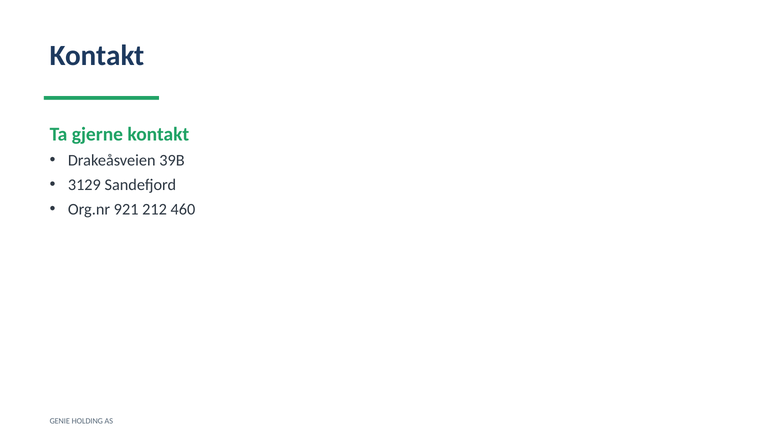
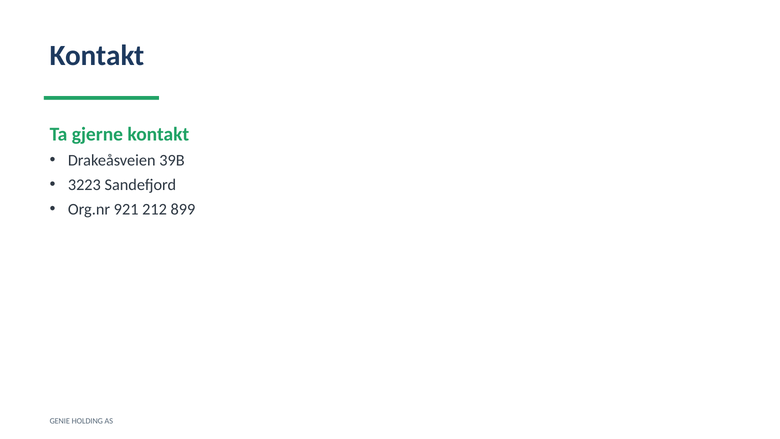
3129: 3129 -> 3223 (84, 185)
460: 460 -> 899 (183, 209)
